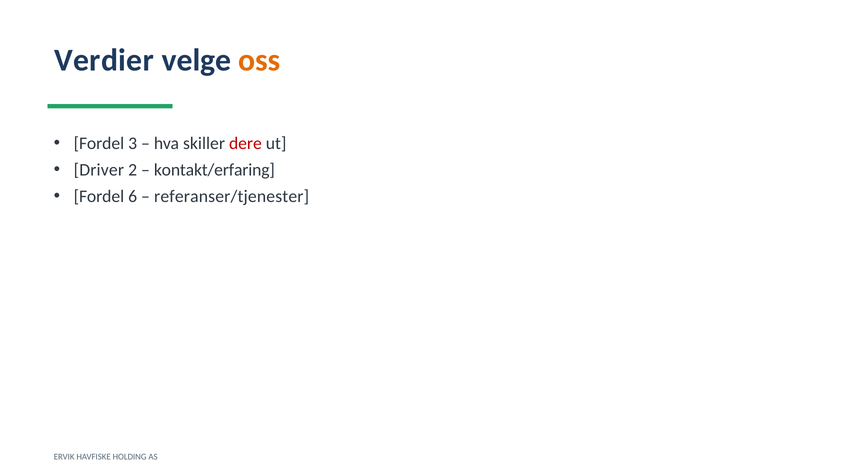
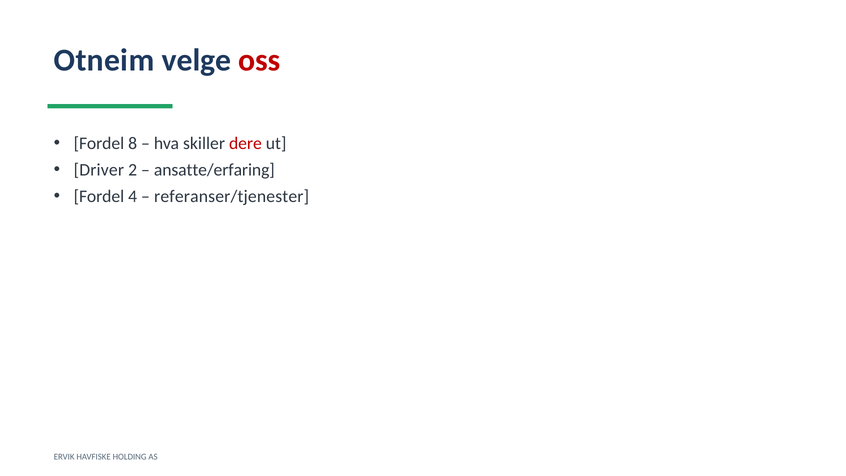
Verdier: Verdier -> Otneim (104, 60)
oss colour: orange -> red (259, 60)
3: 3 -> 8 (133, 143)
kontakt/erfaring: kontakt/erfaring -> ansatte/erfaring (214, 170)
6: 6 -> 4 (133, 196)
